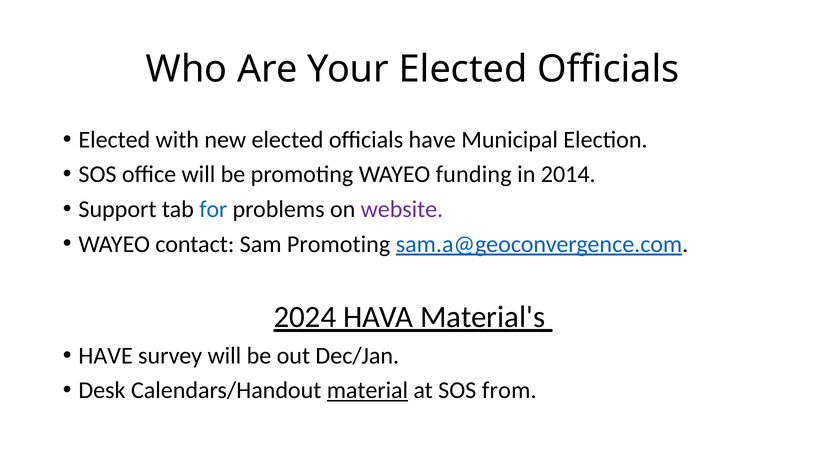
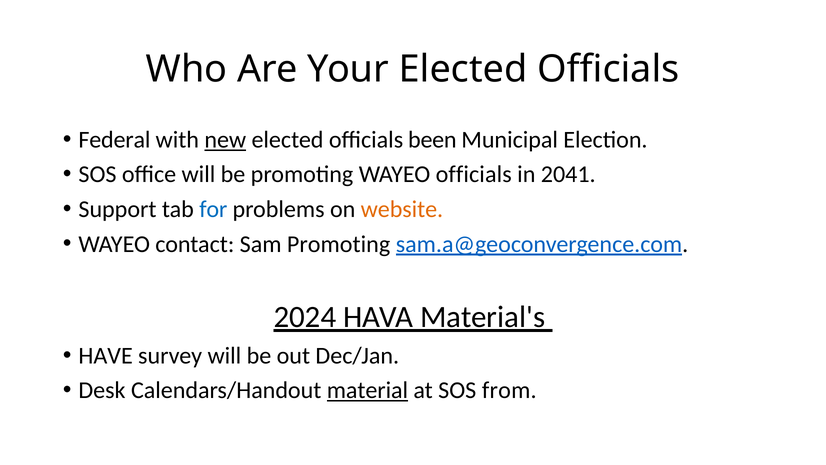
Elected: Elected -> Federal (114, 140)
new underline: none -> present (225, 140)
officials have: have -> been (432, 140)
WAYEO funding: funding -> officials (474, 174)
2014: 2014 -> 2041 (568, 174)
website colour: purple -> orange (402, 209)
